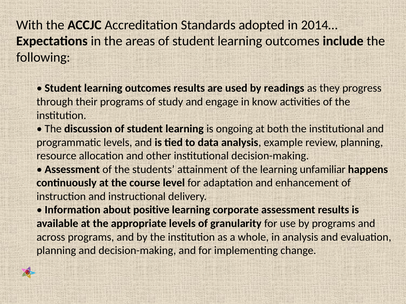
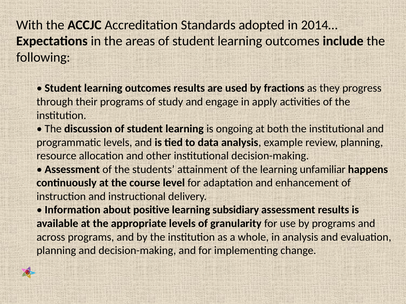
readings: readings -> fractions (284, 88)
know: know -> apply (265, 102)
corporate: corporate -> subsidiary (236, 210)
